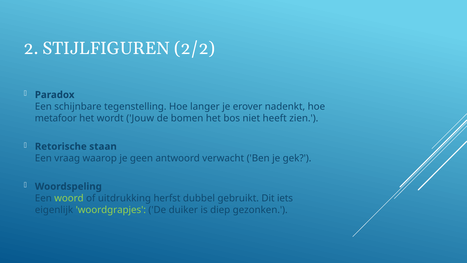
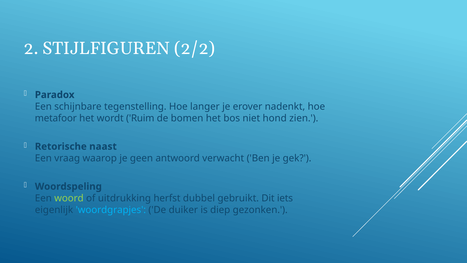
Jouw: Jouw -> Ruim (140, 118)
heeft: heeft -> hond (275, 118)
staan: staan -> naast (103, 146)
woordgrapjes colour: light green -> light blue (111, 210)
